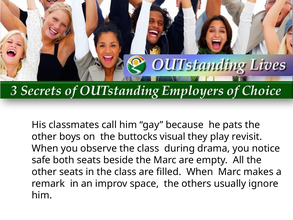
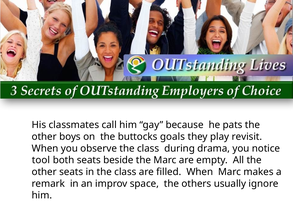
visual: visual -> goals (173, 137)
safe: safe -> tool (41, 160)
